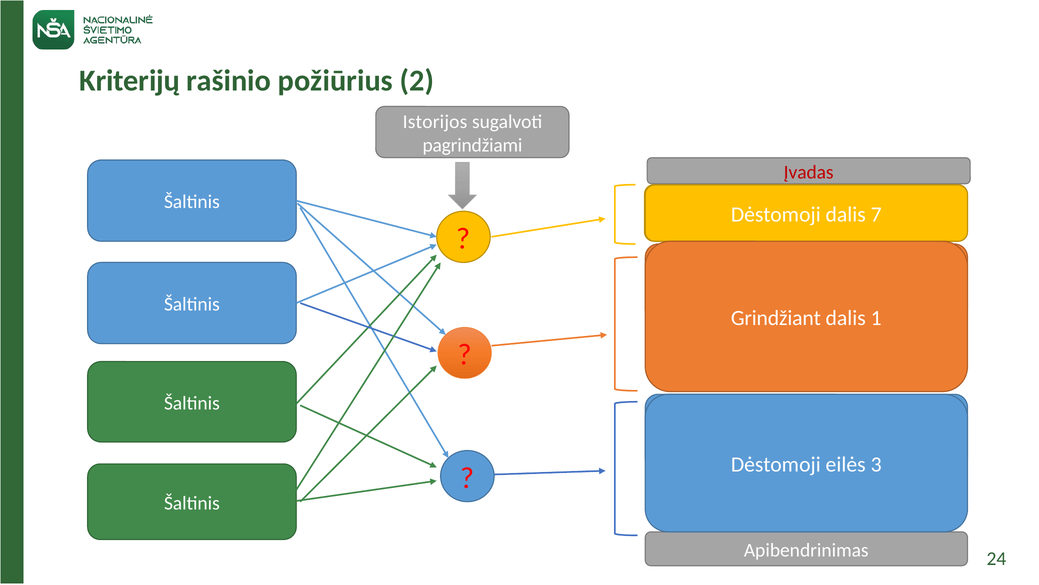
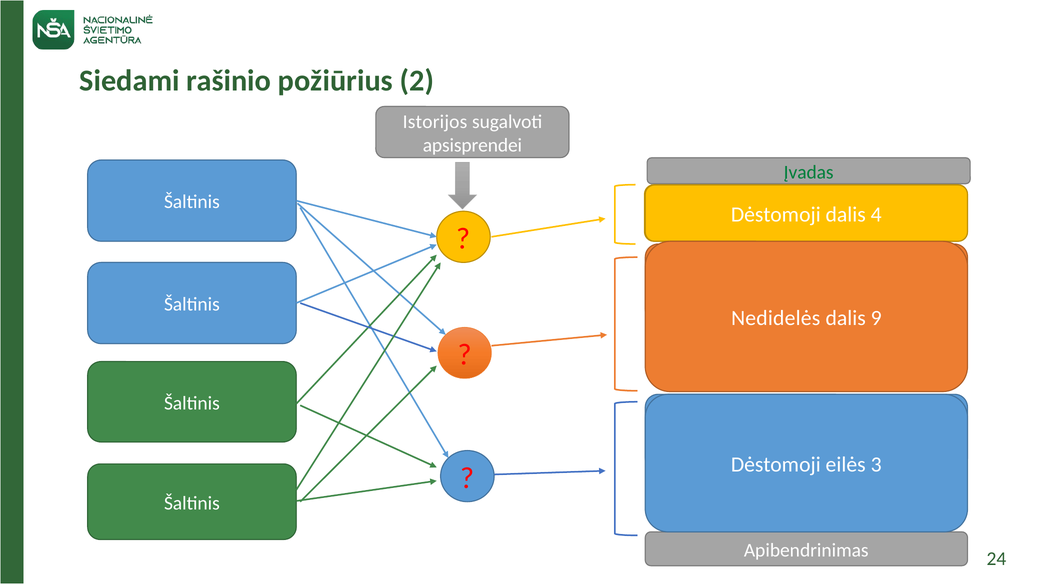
Kriterijų: Kriterijų -> Siedami (129, 81)
pagrindžiami: pagrindžiami -> apsisprendei (472, 145)
Įvadas colour: red -> green (809, 172)
7: 7 -> 4 (876, 214)
Grindžiant: Grindžiant -> Nedidelės (776, 318)
1: 1 -> 9 (876, 318)
